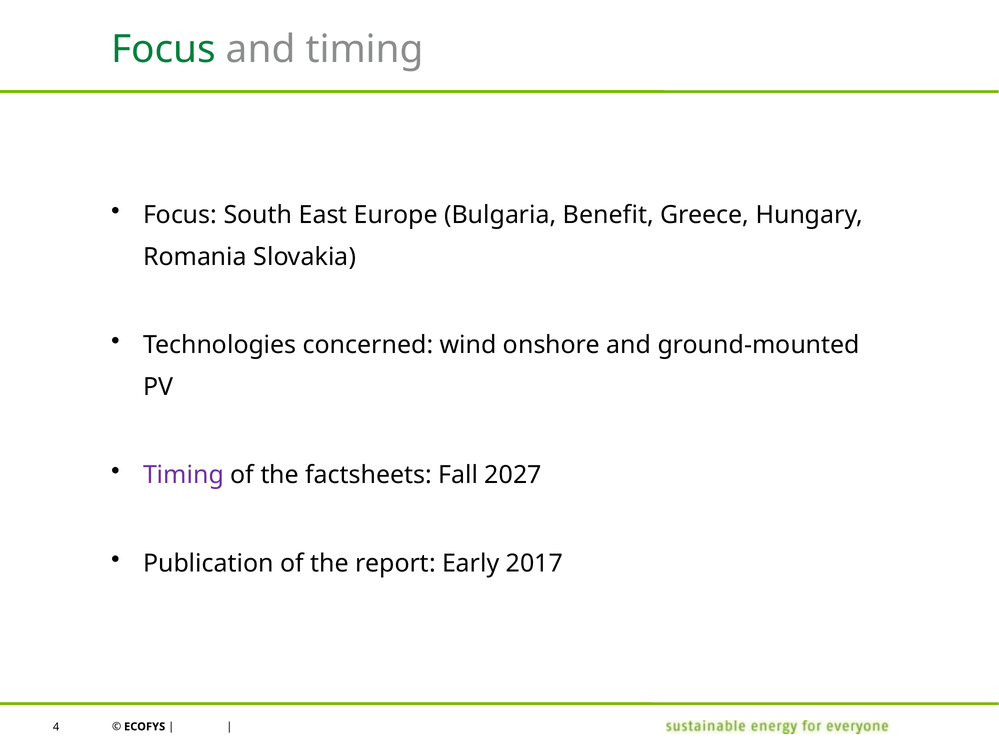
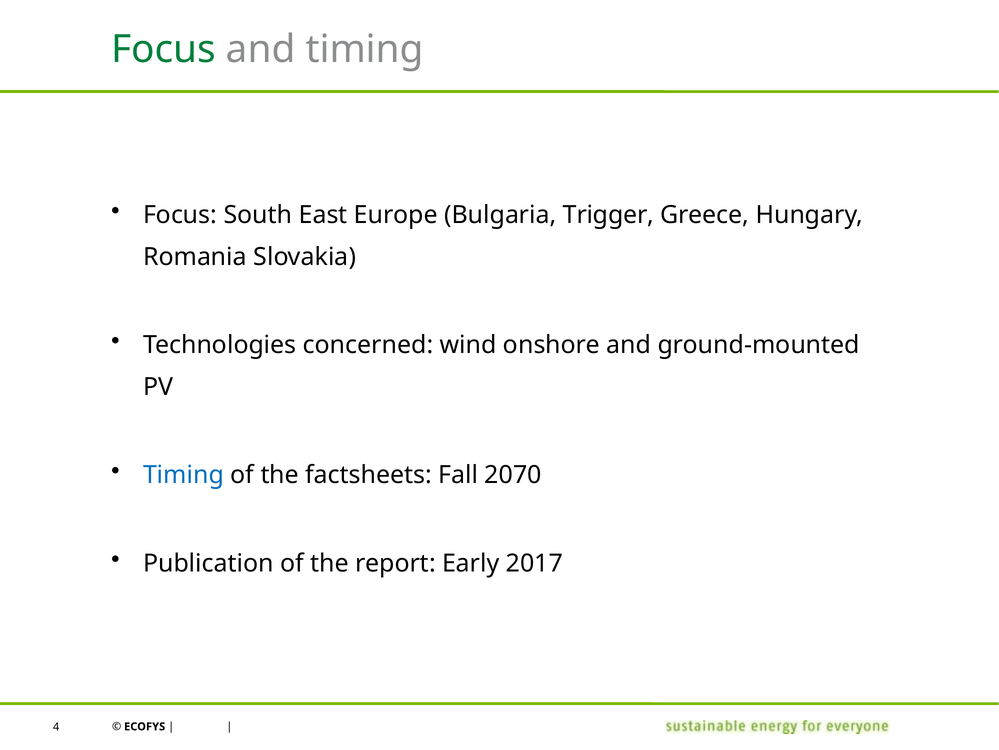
Benefit: Benefit -> Trigger (608, 215)
Timing colour: purple -> blue (183, 475)
2027: 2027 -> 2070 (513, 475)
